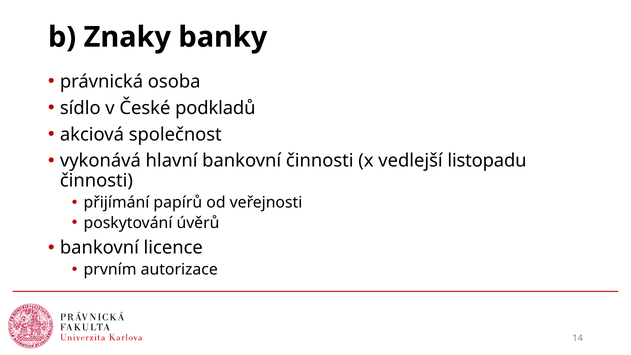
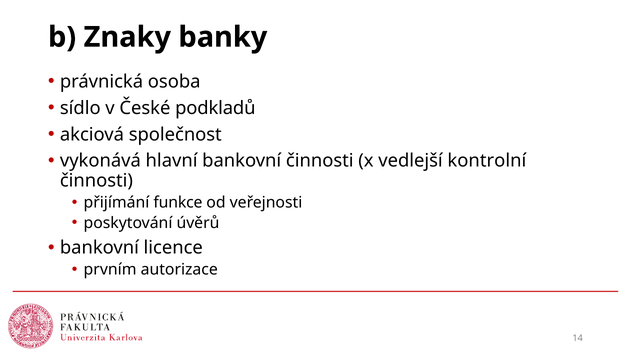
listopadu: listopadu -> kontrolní (487, 161)
papírů: papírů -> funkce (178, 202)
